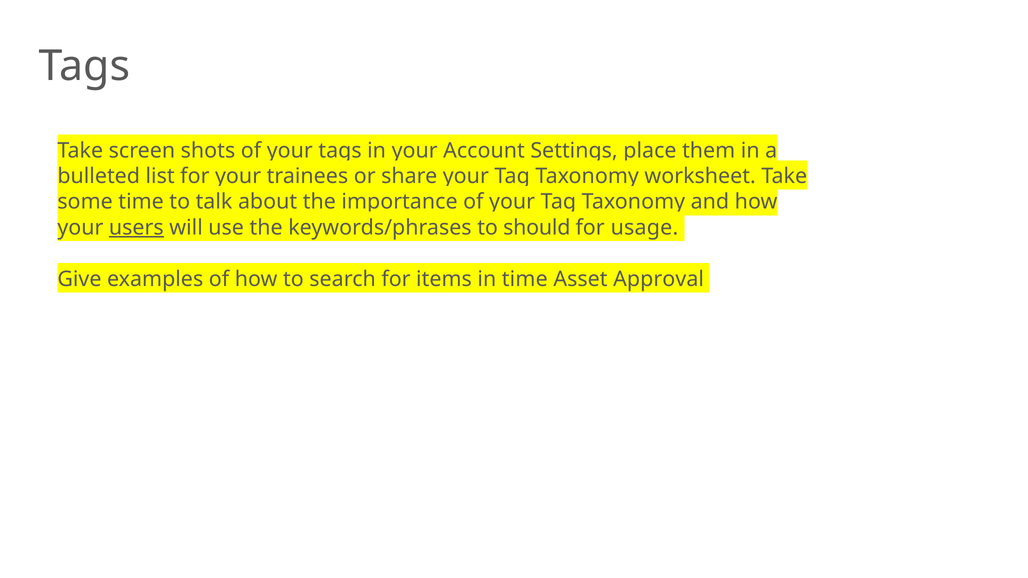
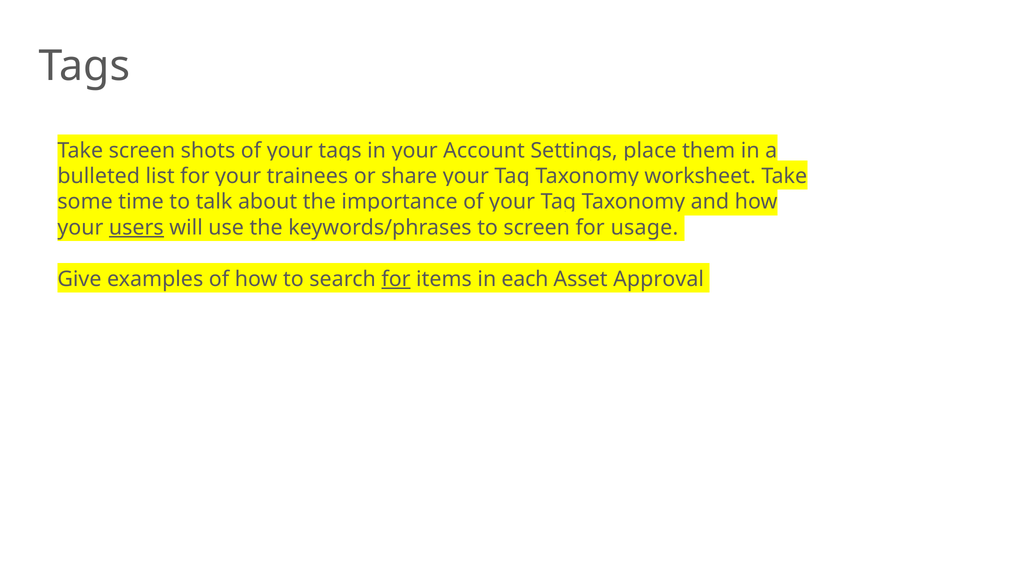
to should: should -> screen (537, 228)
for underline: none -> present (396, 279)
in time: time -> each (525, 279)
